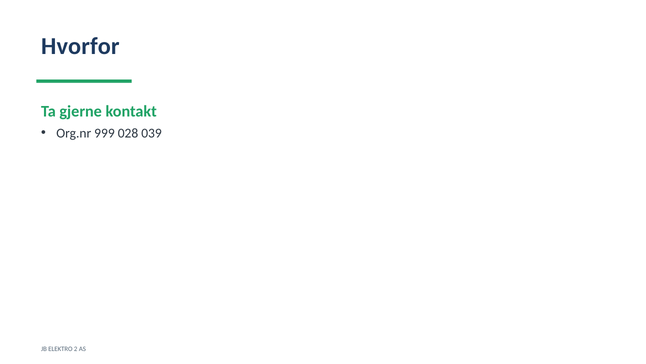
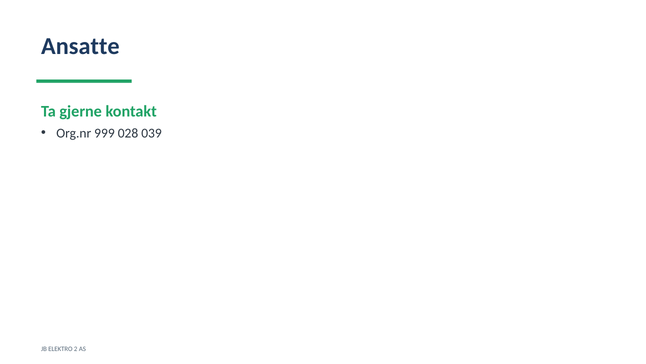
Hvorfor: Hvorfor -> Ansatte (80, 46)
